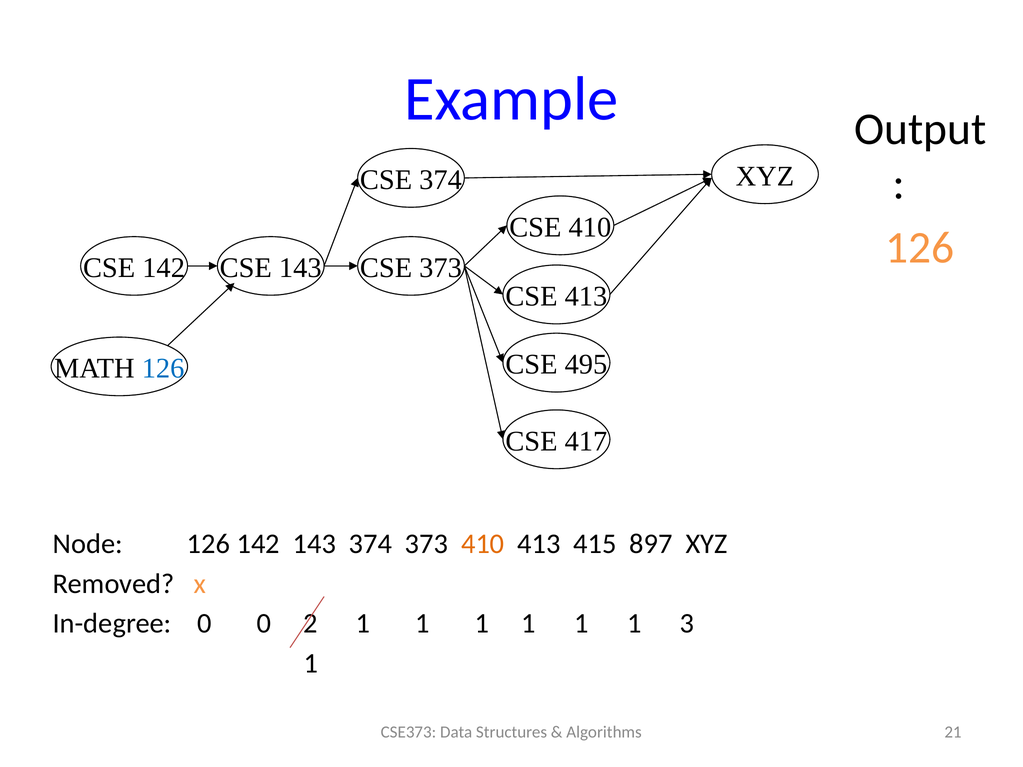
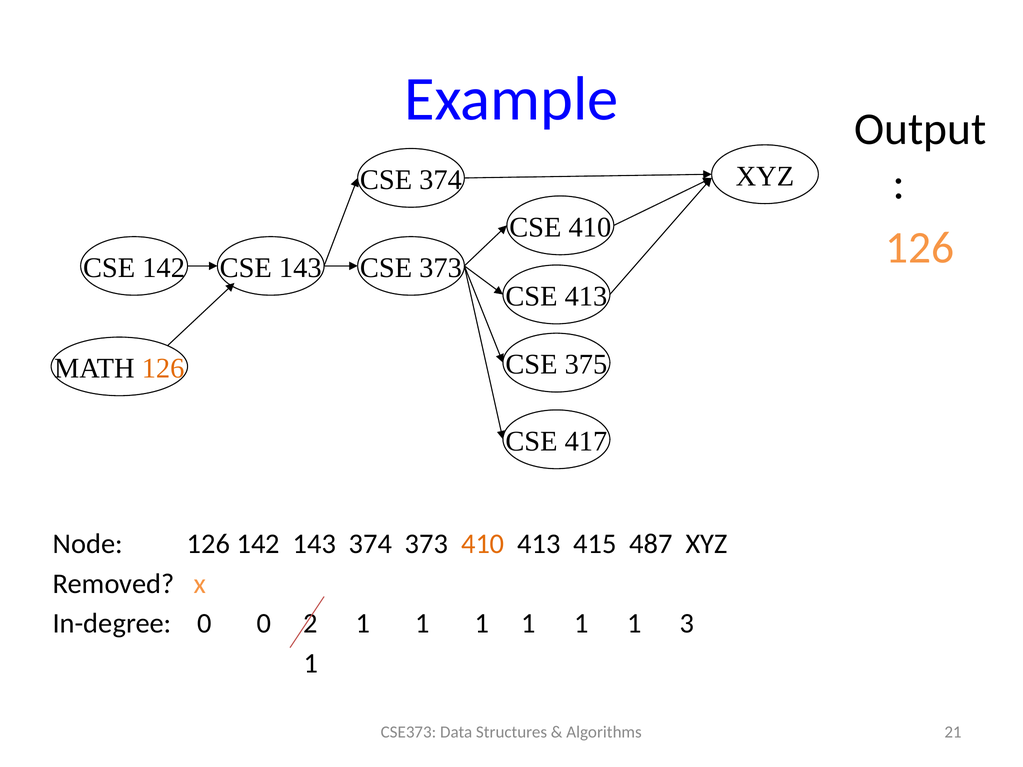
495: 495 -> 375 (586, 365)
126 colour: blue -> orange (163, 368)
897: 897 -> 487 (651, 544)
